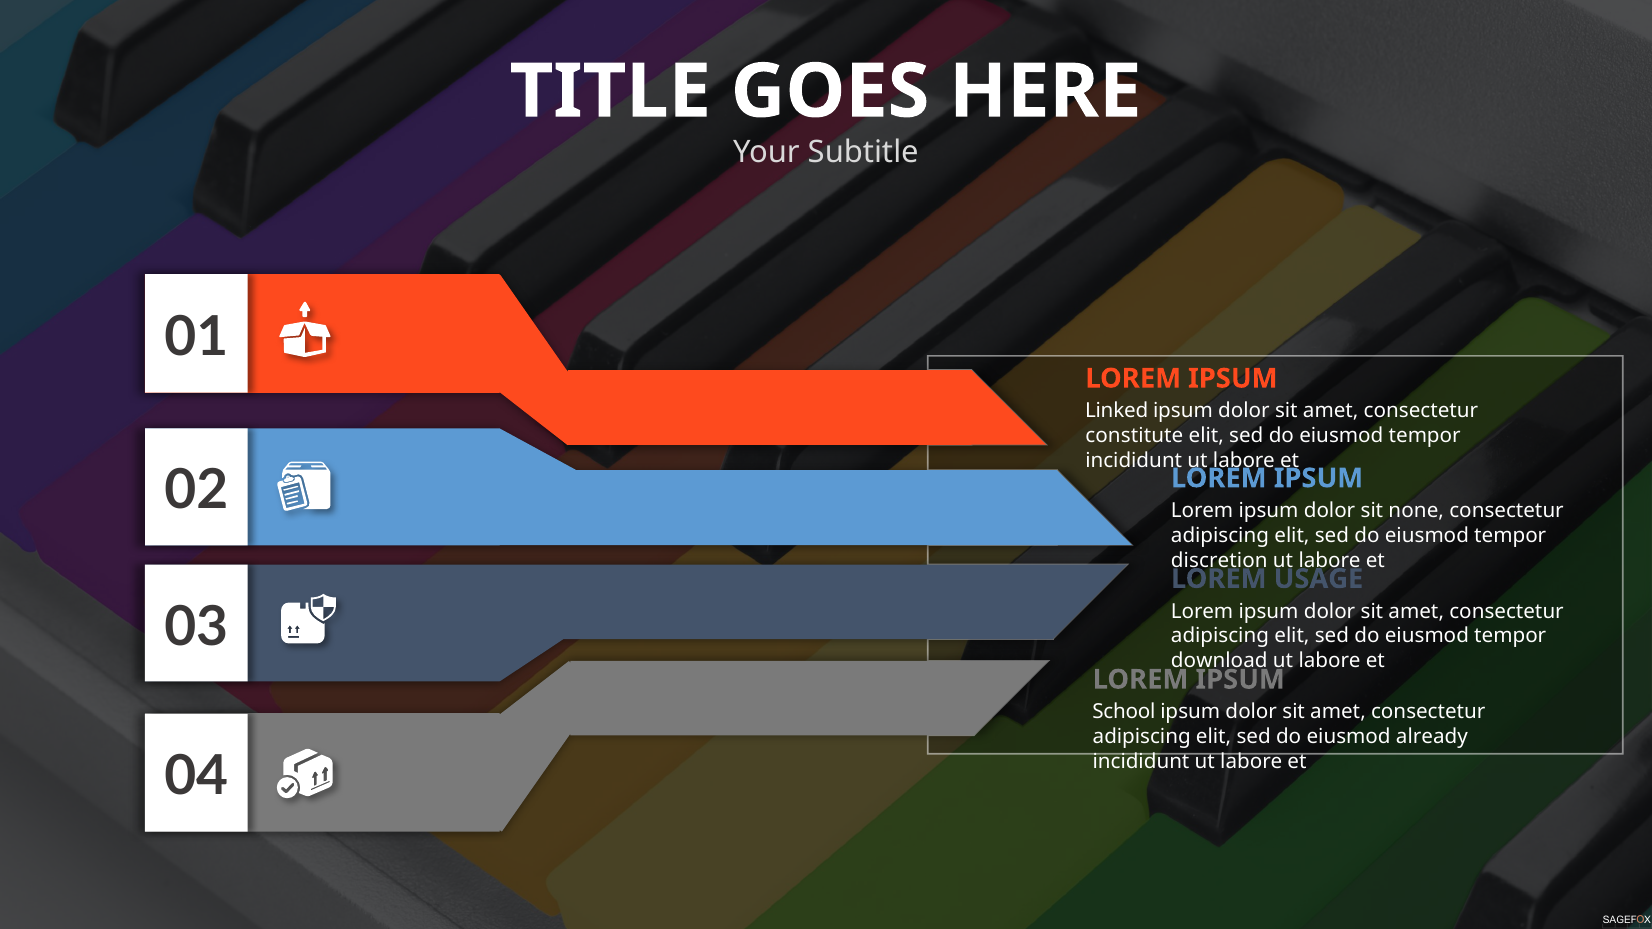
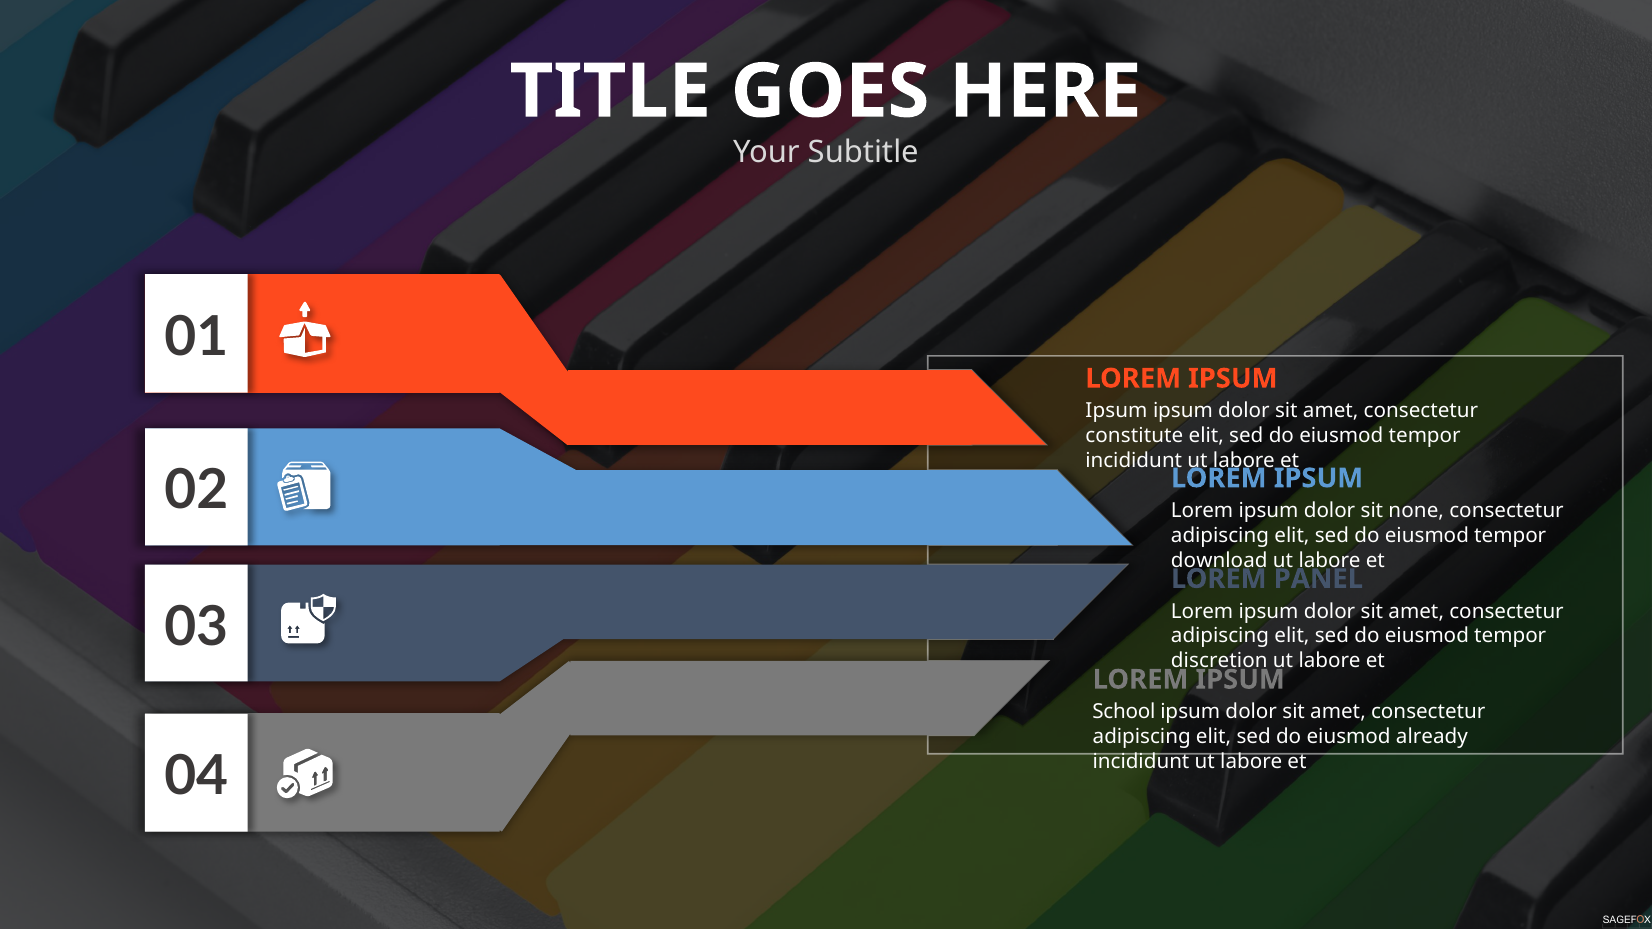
Linked: Linked -> Ipsum (1116, 411)
discretion: discretion -> download (1219, 560)
USAGE: USAGE -> PANEL (1318, 579)
download: download -> discretion (1219, 661)
